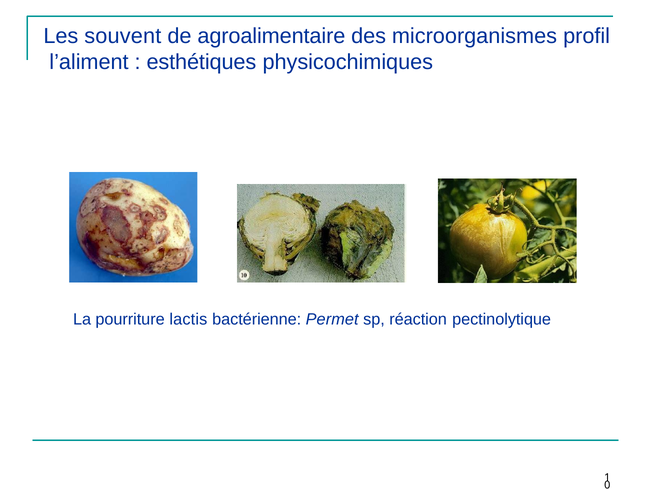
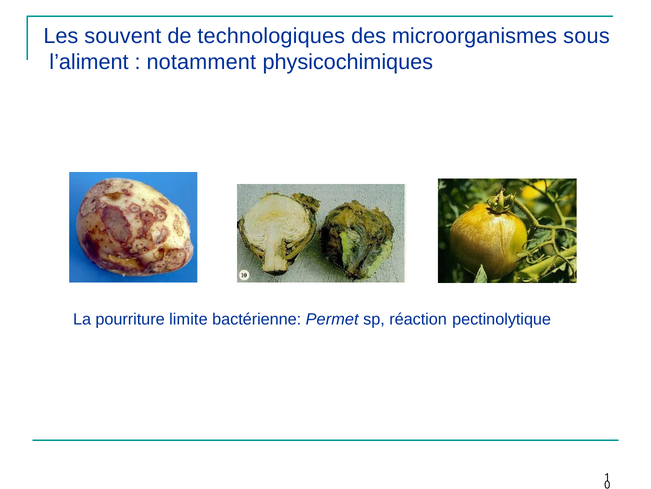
agroalimentaire: agroalimentaire -> technologiques (271, 36)
profil: profil -> sous (586, 36)
esthétiques: esthétiques -> notamment (201, 62)
lactis: lactis -> limite (188, 319)
